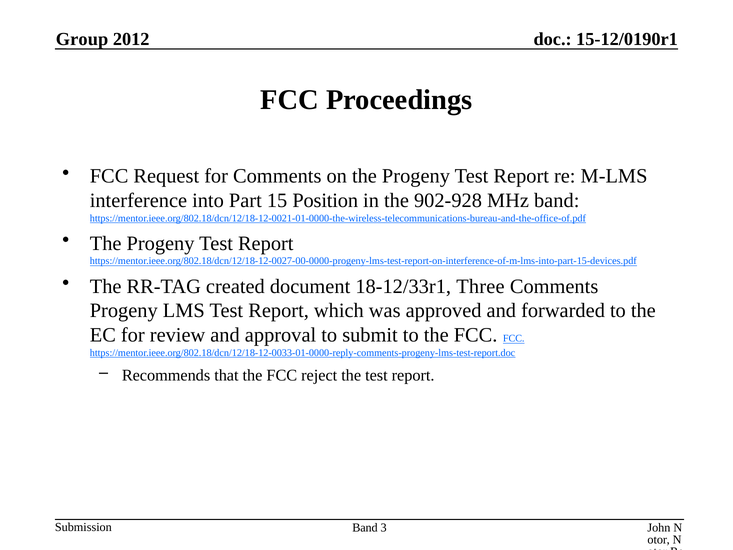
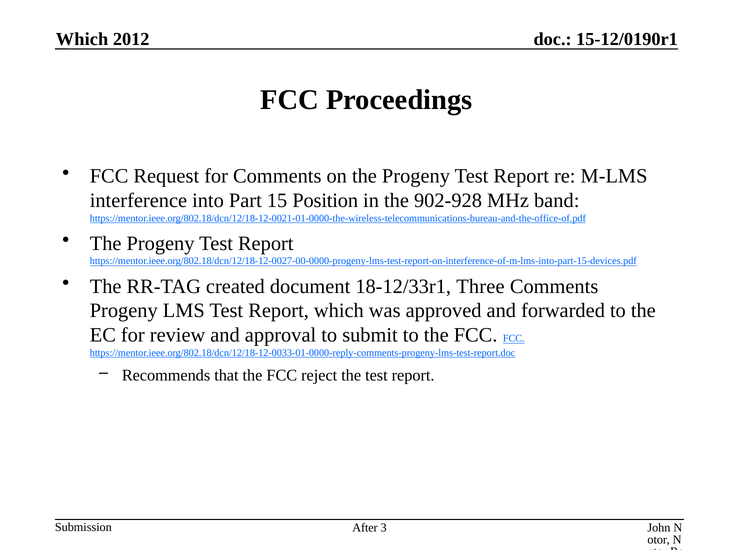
Group: Group -> Which (82, 39)
Band: Band -> After (365, 527)
